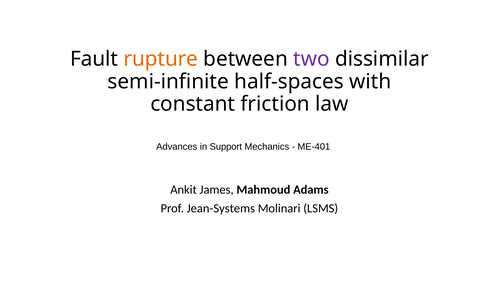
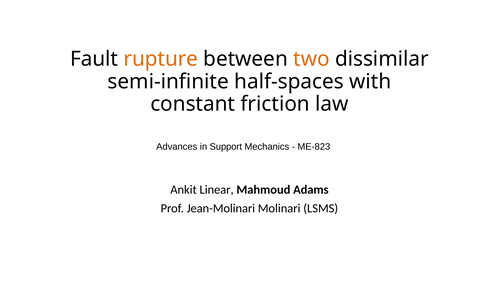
two colour: purple -> orange (311, 59)
ME-401: ME-401 -> ME-823 (314, 147)
James: James -> Linear (217, 189)
Jean-Systems: Jean-Systems -> Jean-Molinari (221, 208)
